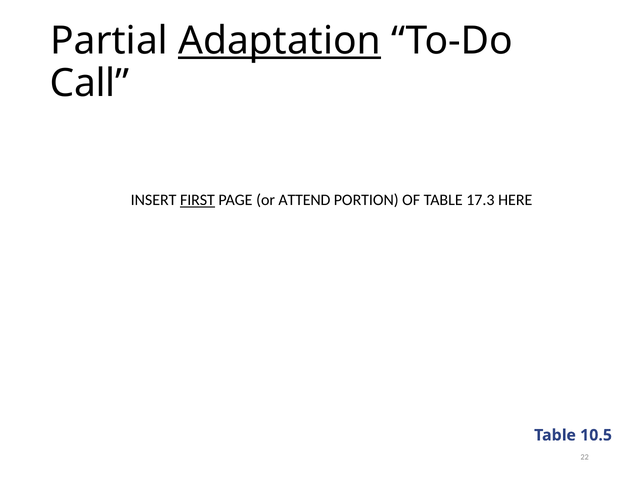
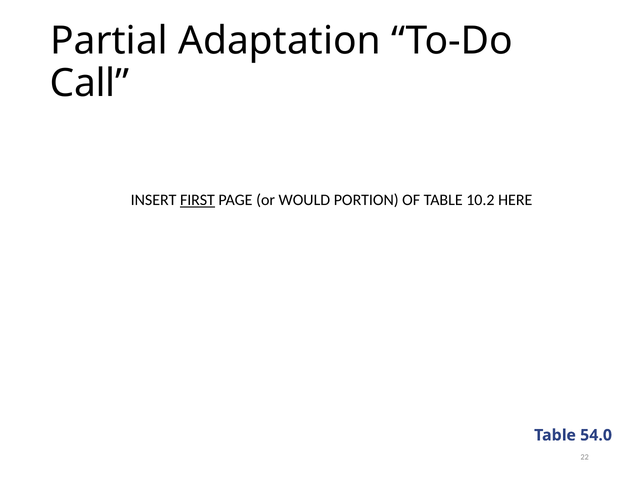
Adaptation underline: present -> none (280, 41)
ATTEND: ATTEND -> WOULD (304, 200)
17.3: 17.3 -> 10.2 (480, 200)
10.5: 10.5 -> 54.0 (596, 435)
